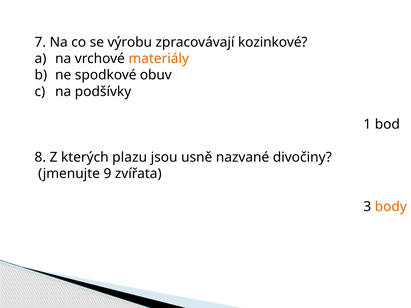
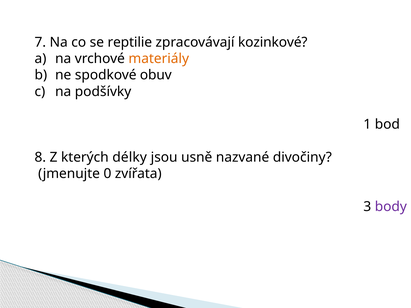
výrobu: výrobu -> reptilie (130, 42)
plazu: plazu -> délky (130, 157)
9: 9 -> 0 (107, 174)
body colour: orange -> purple (391, 207)
